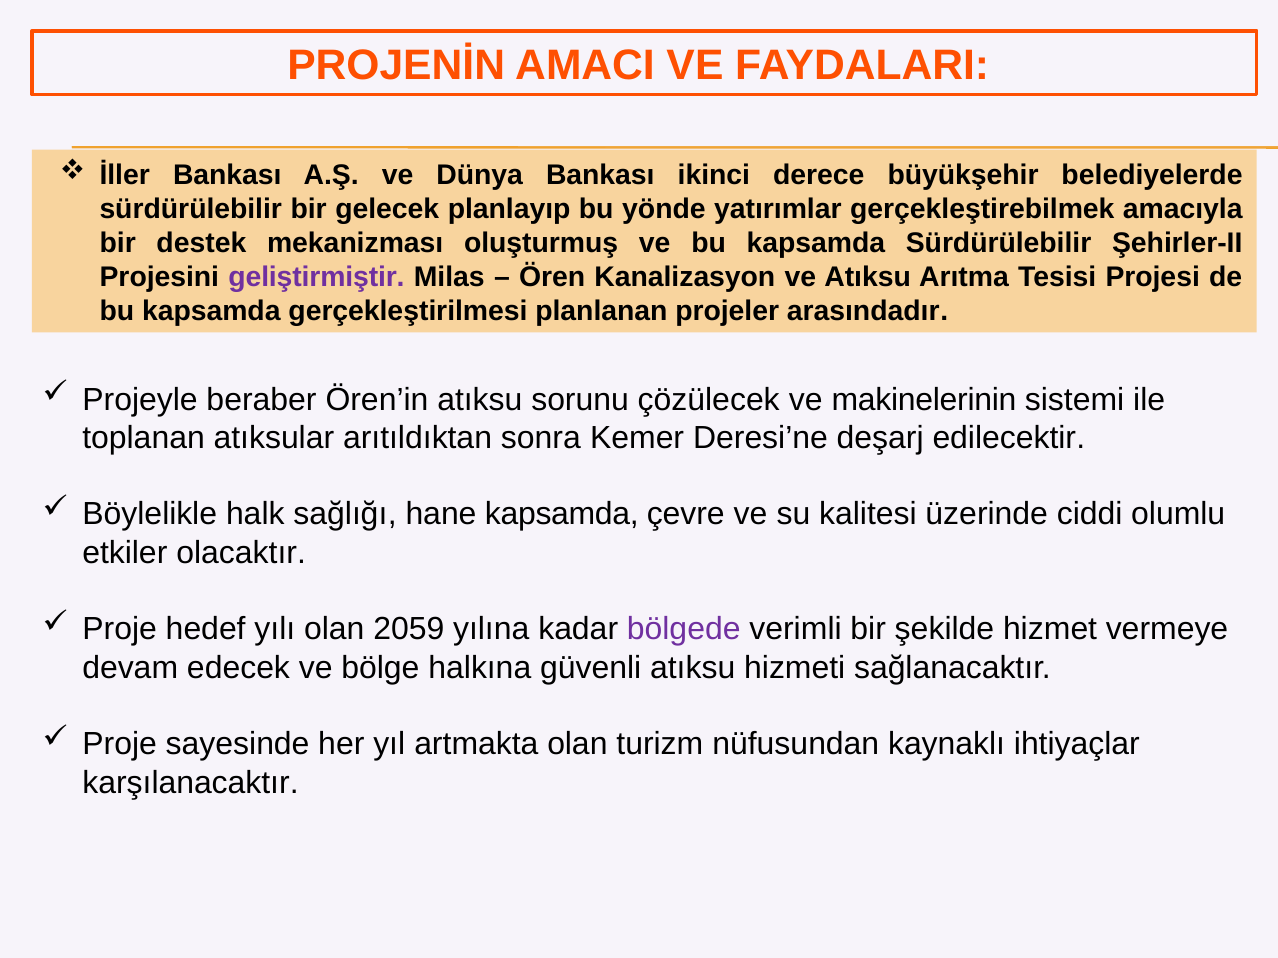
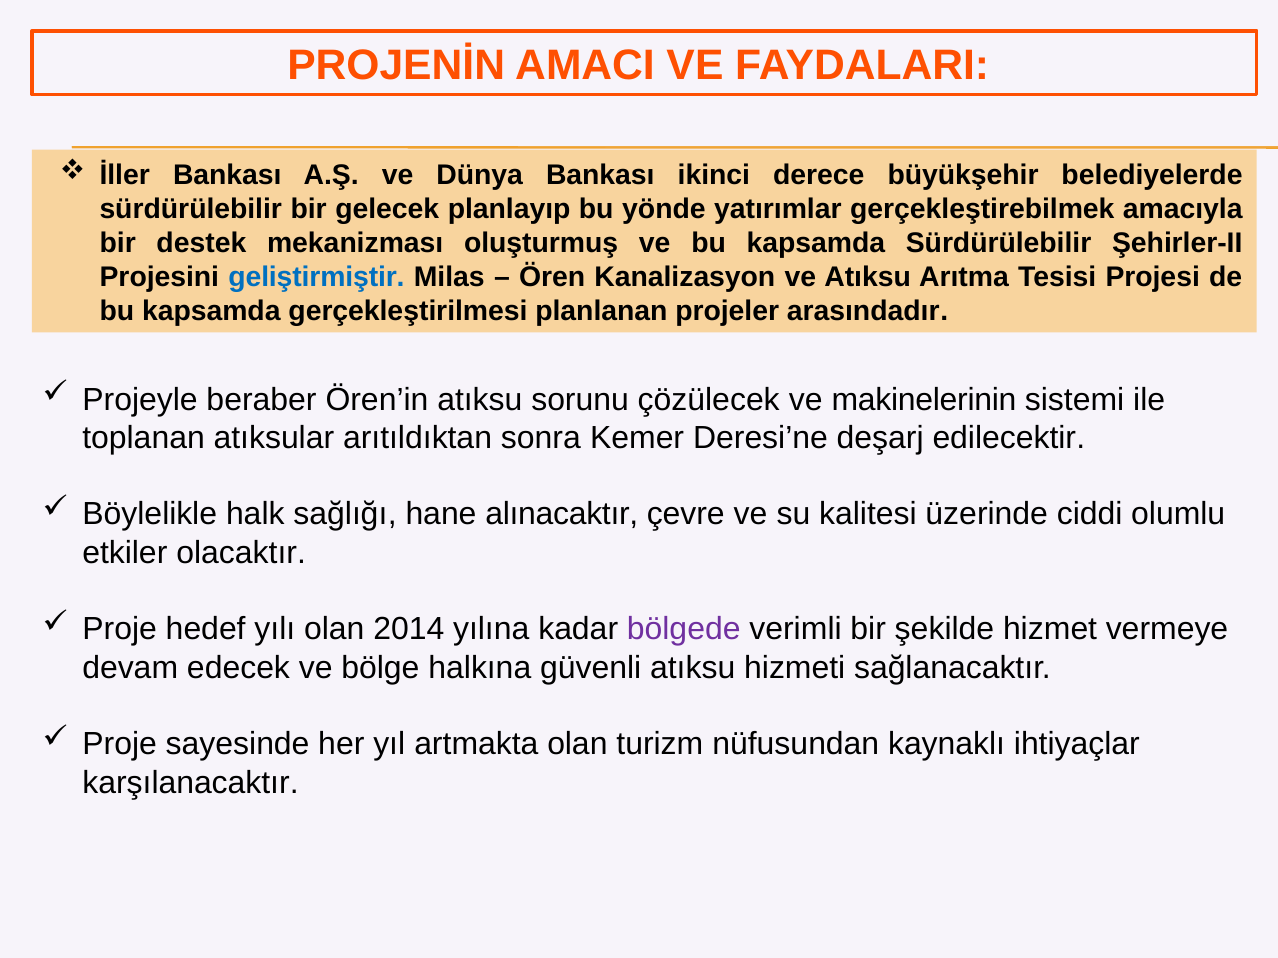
geliştirmiştir colour: purple -> blue (317, 277)
hane kapsamda: kapsamda -> alınacaktır (562, 515)
2059: 2059 -> 2014 (409, 630)
